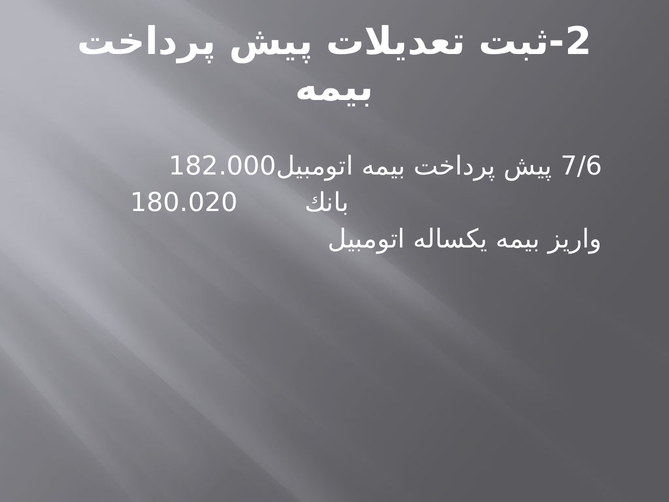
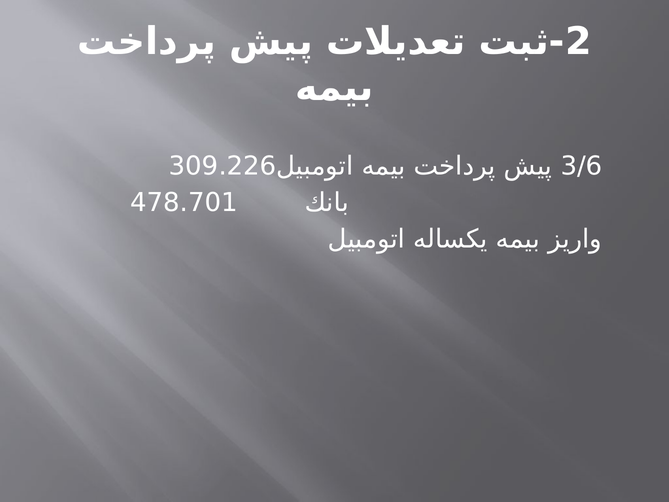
182.000: 182.000 -> 309.226 (223, 166)
7/6: 7/6 -> 3/6 (581, 166)
180.020: 180.020 -> 478.701 (184, 203)
